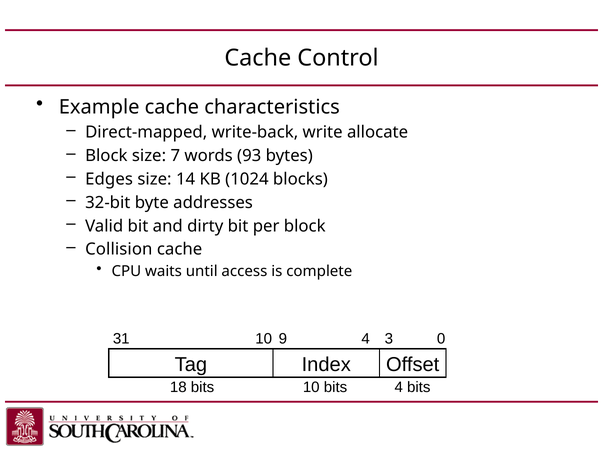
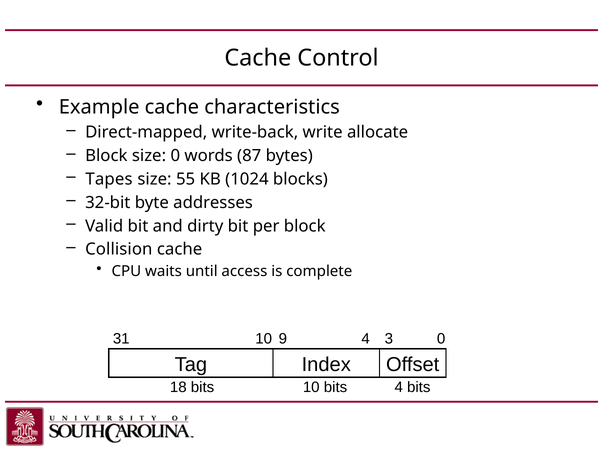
size 7: 7 -> 0 (175, 156)
93: 93 -> 87 (249, 156)
Edges: Edges -> Tapes (109, 179)
14: 14 -> 55 (186, 179)
